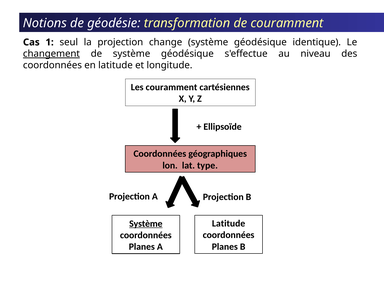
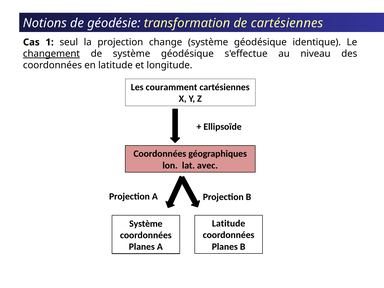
de couramment: couramment -> cartésiennes (287, 23)
type: type -> avec (207, 165)
Système underline: present -> none (146, 224)
